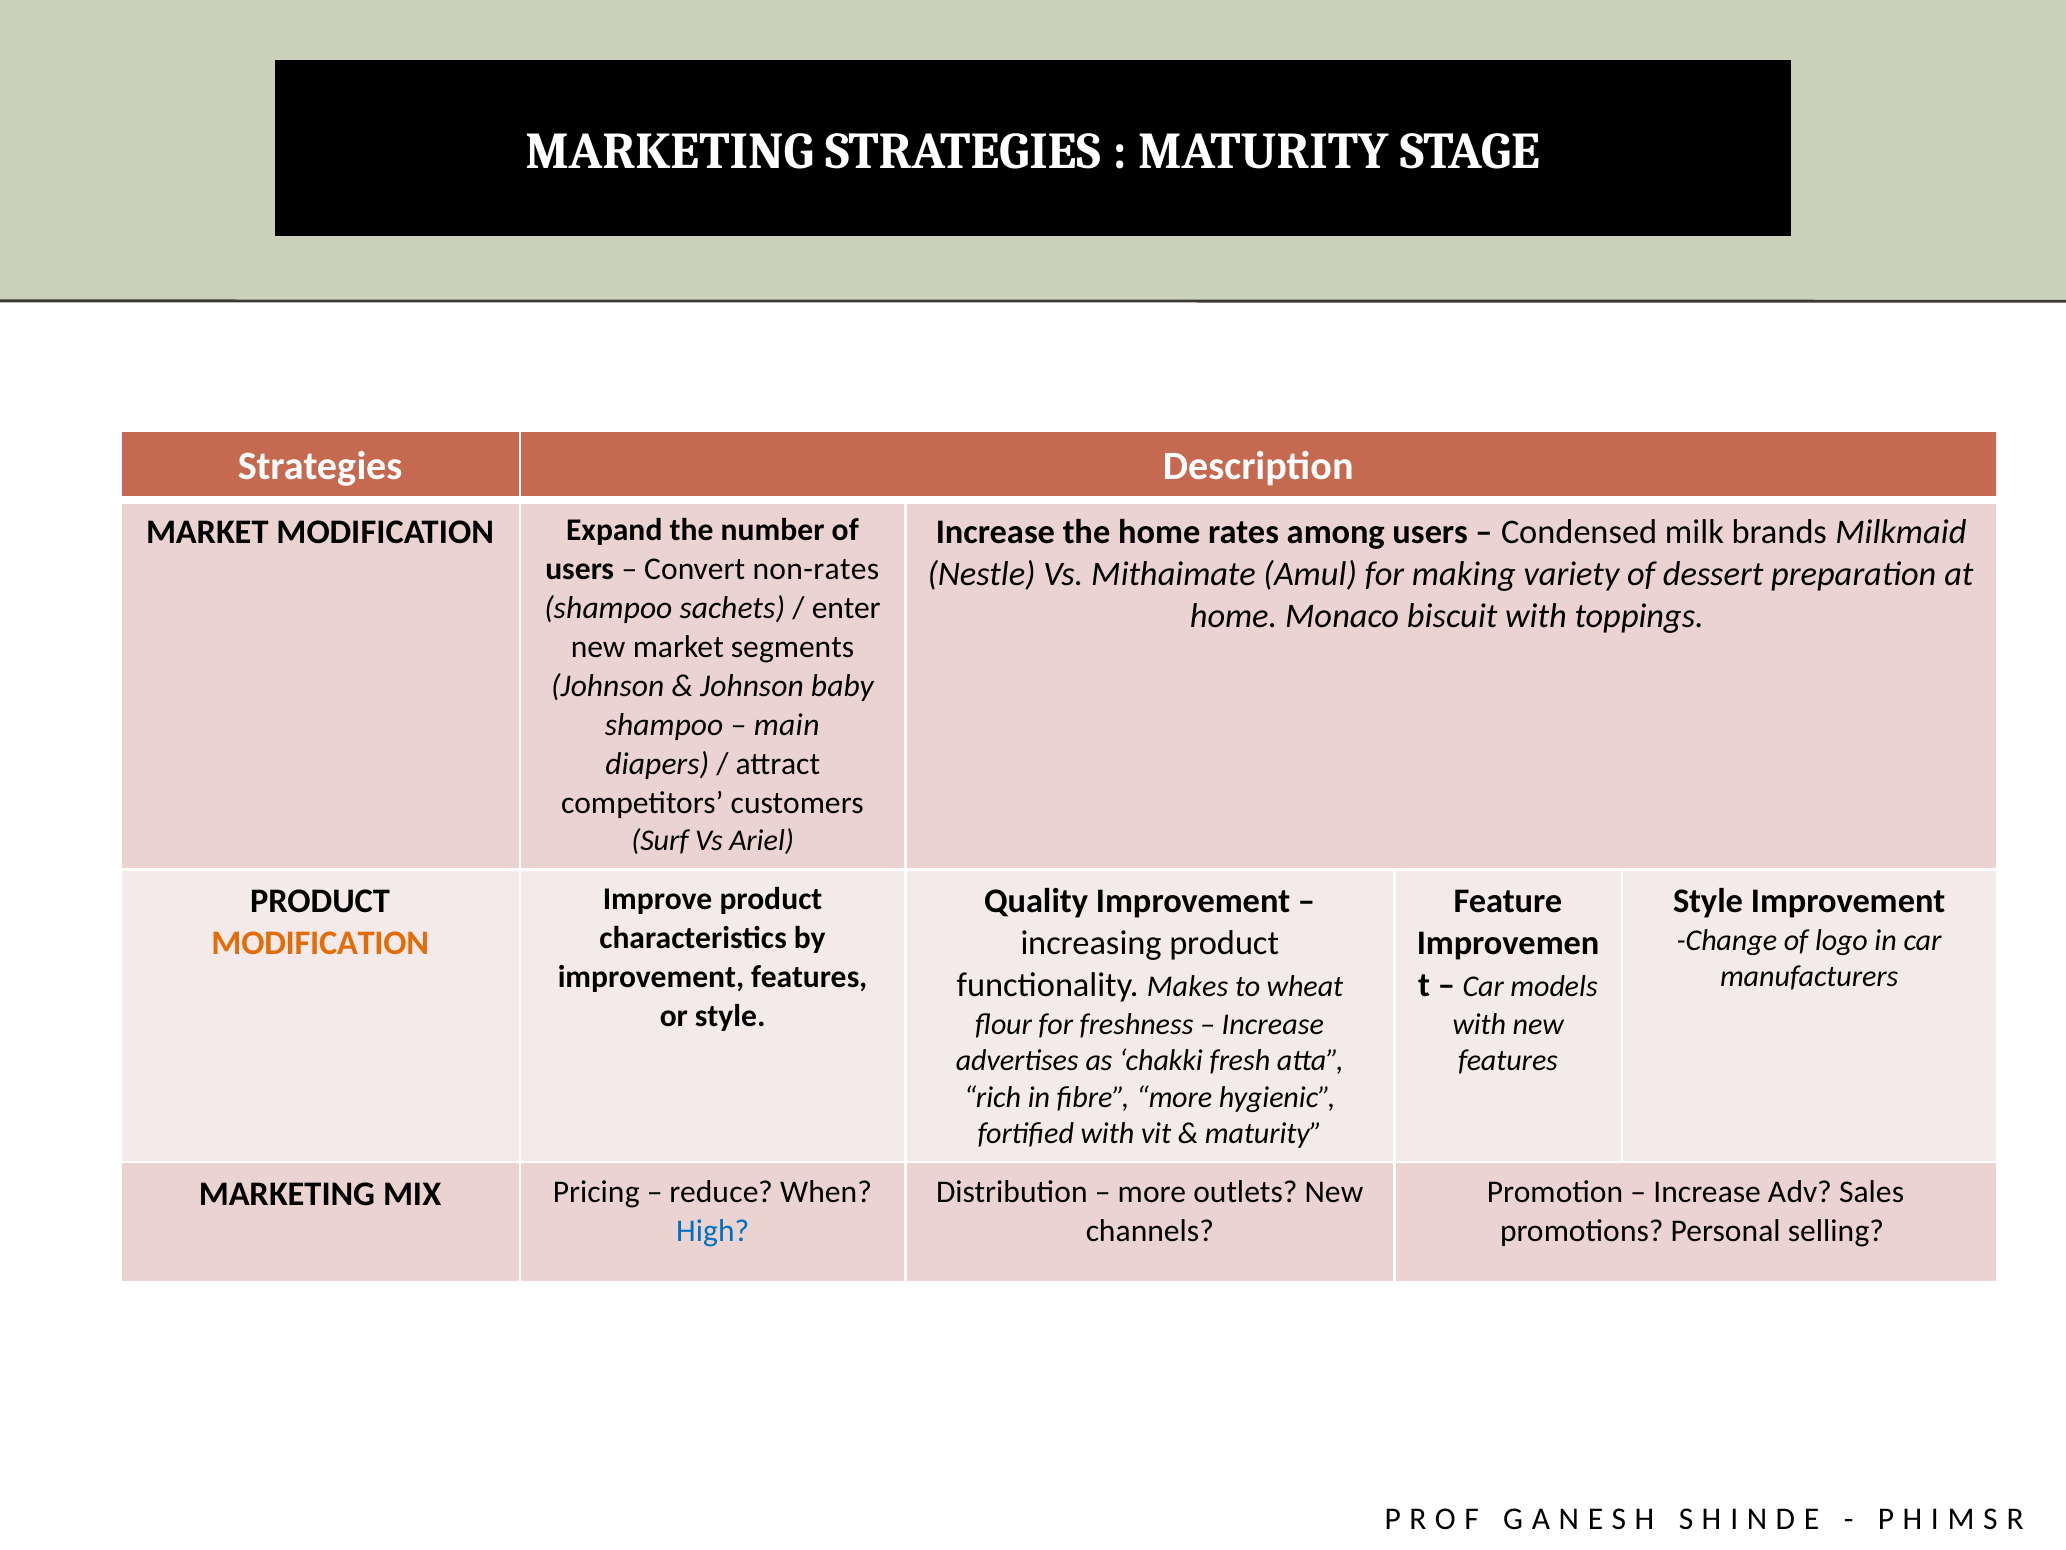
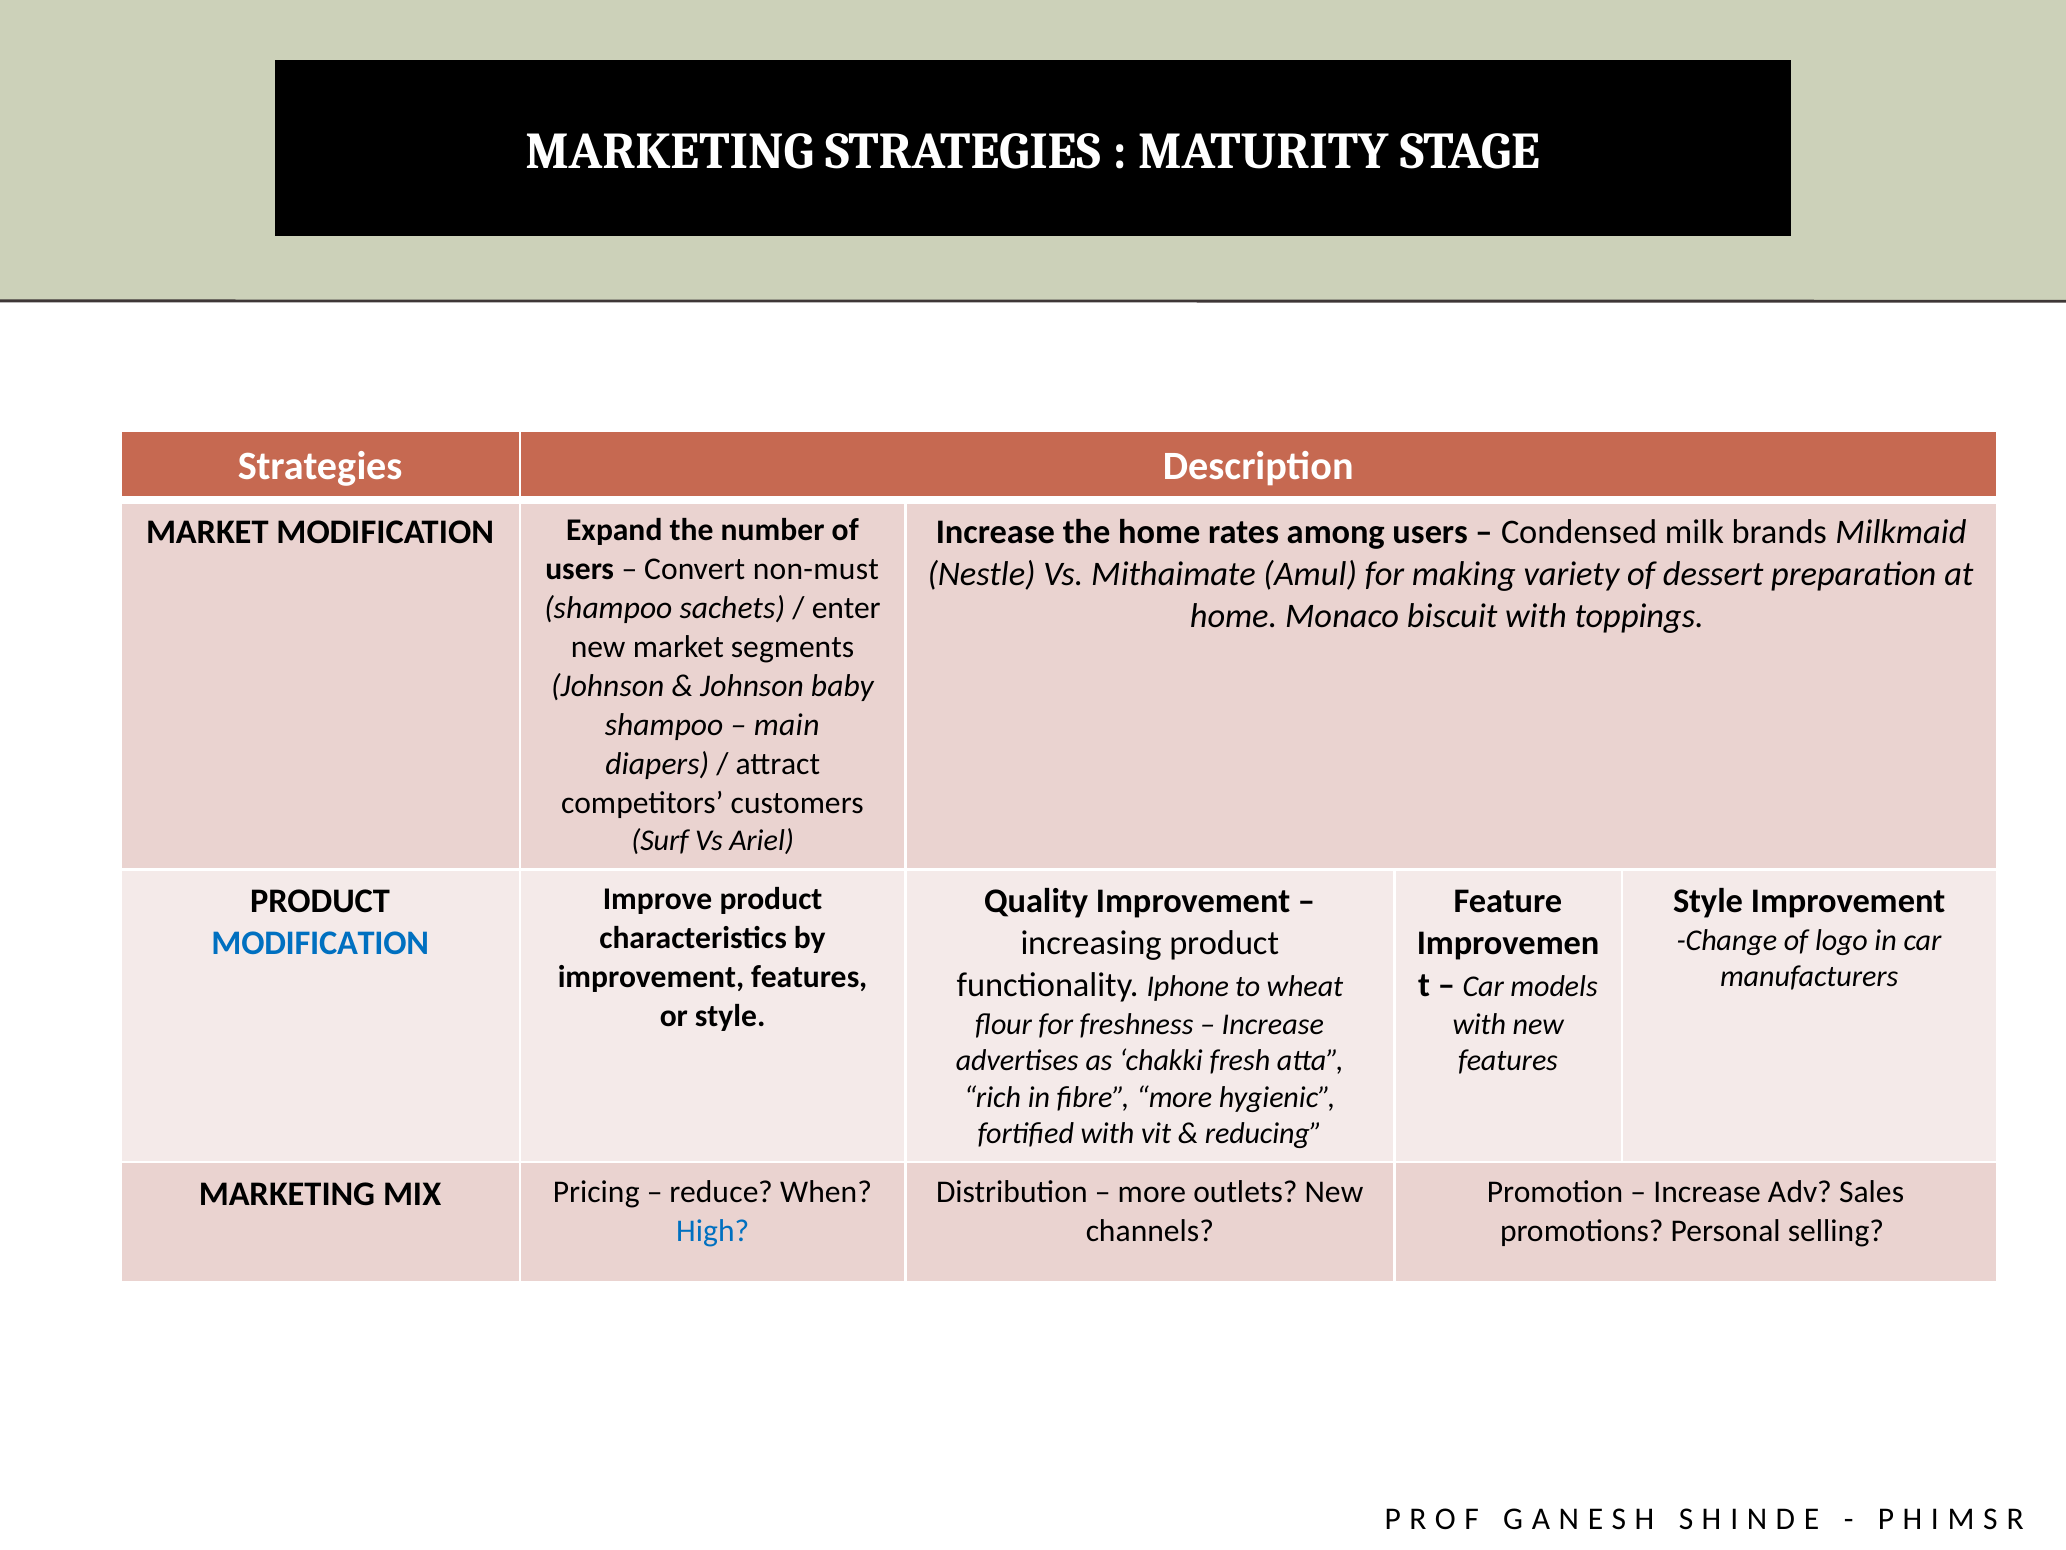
non-rates: non-rates -> non-must (816, 569)
MODIFICATION colour: orange -> blue (320, 943)
Makes: Makes -> Iphone (1188, 986)
maturity: maturity -> reducing (1264, 1133)
